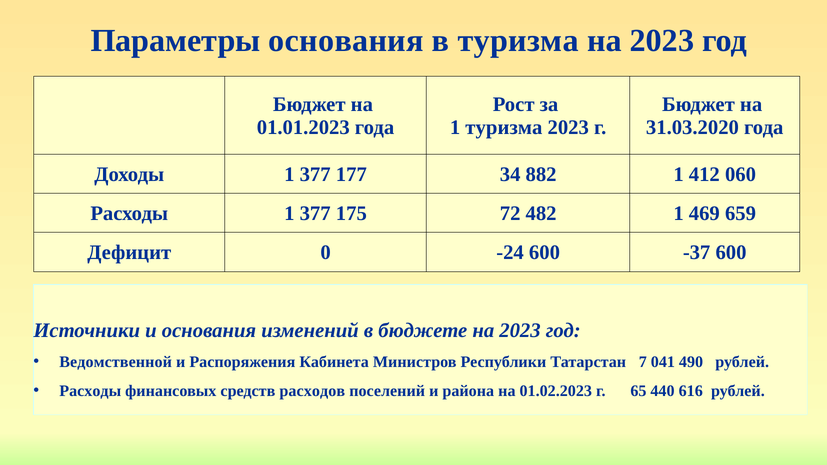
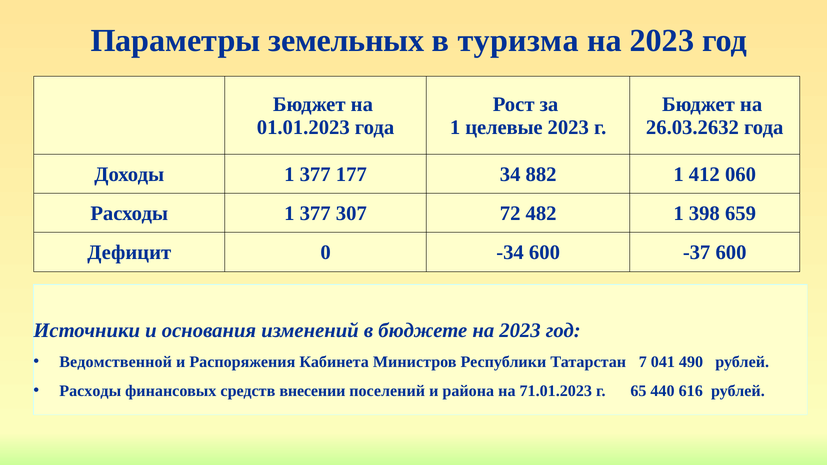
Параметры основания: основания -> земельных (346, 41)
1 туризма: туризма -> целевые (504, 127)
31.03.2020: 31.03.2020 -> 26.03.2632 (692, 127)
175: 175 -> 307 (351, 214)
469: 469 -> 398 (704, 214)
-24: -24 -> -34 (510, 253)
расходов: расходов -> внесении (312, 391)
01.02.2023: 01.02.2023 -> 71.01.2023 (556, 391)
